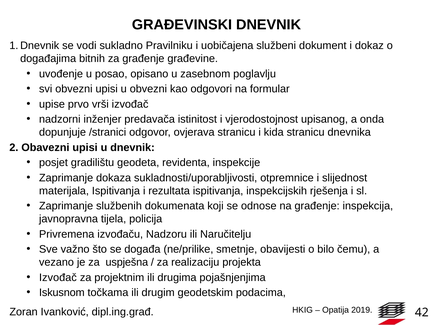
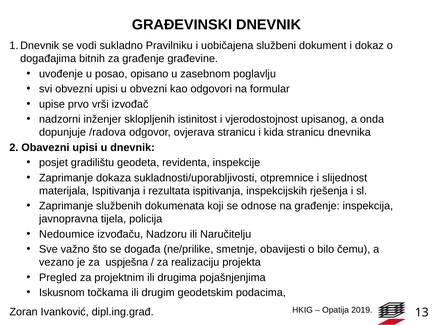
predavača: predavača -> sklopljenih (150, 119)
/stranici: /stranici -> /radova (108, 132)
Privremena: Privremena -> Nedoumice (67, 234)
Izvođač: Izvođač -> Pregled (58, 277)
42: 42 -> 13 (422, 312)
